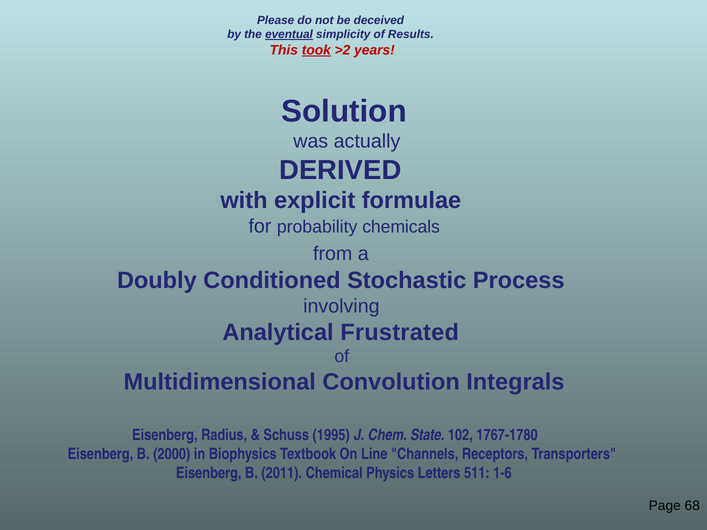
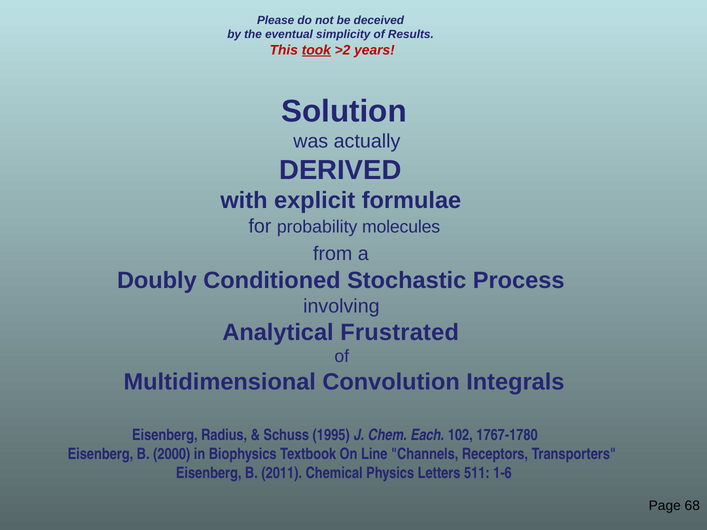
eventual underline: present -> none (289, 35)
chemicals: chemicals -> molecules (401, 227)
State: State -> Each (428, 435)
